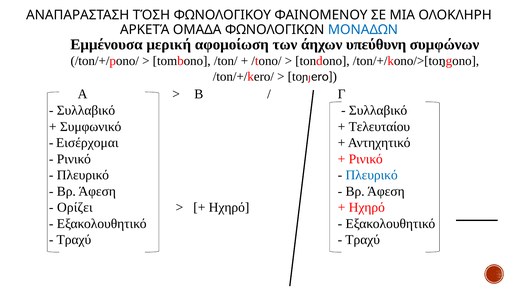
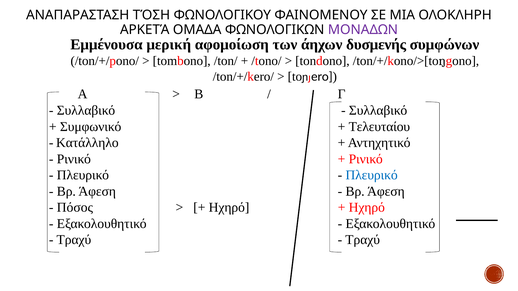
ΜΟΝΑΔΩΝ colour: blue -> purple (363, 30)
υπεύθυνη: υπεύθυνη -> δυσμενής (376, 44)
Εισέρχομαι: Εισέρχομαι -> Κατάλληλο (87, 143)
Ορίζει: Ορίζει -> Πόσος (75, 208)
